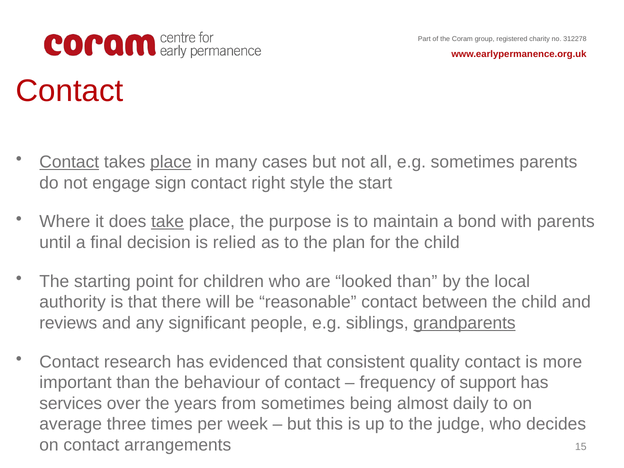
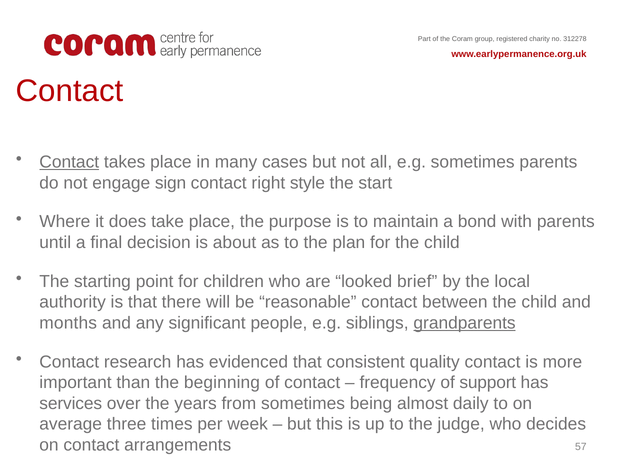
place underline: present -> none (171, 162)
take underline: present -> none (168, 222)
relied: relied -> about (235, 243)
looked than: than -> brief (417, 281)
reviews: reviews -> months (68, 323)
behaviour: behaviour -> beginning (222, 383)
15: 15 -> 57 (581, 447)
